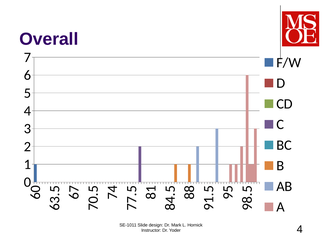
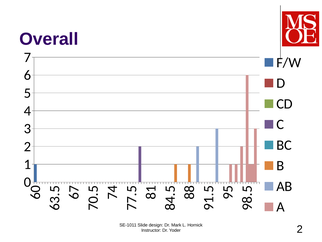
Yoder 4: 4 -> 2 (300, 229)
